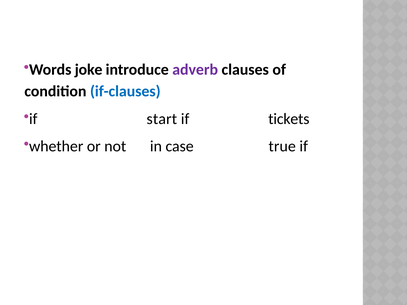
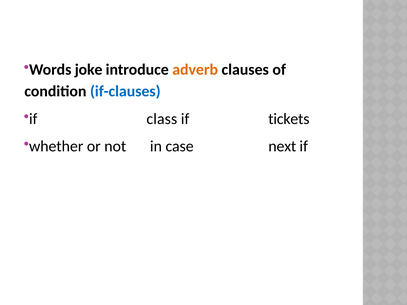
adverb colour: purple -> orange (195, 70)
start: start -> class (162, 119)
true: true -> next (282, 146)
